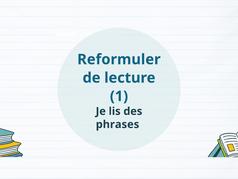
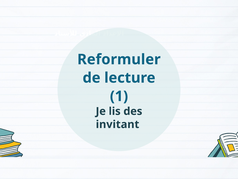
phrases: phrases -> invitant (118, 124)
